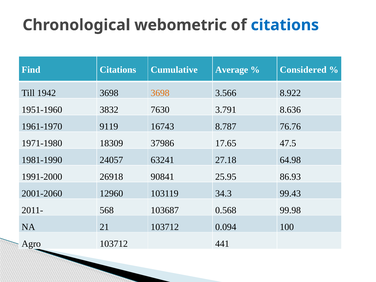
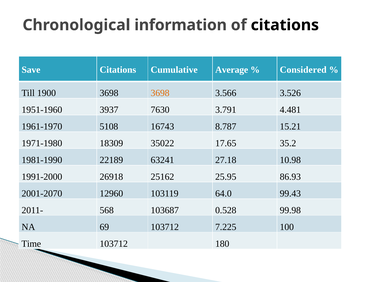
webometric: webometric -> information (181, 25)
citations colour: blue -> black (285, 25)
Find: Find -> Save (31, 70)
1942: 1942 -> 1900 (47, 93)
8.922: 8.922 -> 3.526 (290, 93)
3832: 3832 -> 3937 (109, 110)
8.636: 8.636 -> 4.481 (290, 110)
9119: 9119 -> 5108 (109, 127)
76.76: 76.76 -> 15.21 (290, 127)
37986: 37986 -> 35022 (162, 143)
47.5: 47.5 -> 35.2 (288, 143)
24057: 24057 -> 22189 (111, 160)
64.98: 64.98 -> 10.98 (290, 160)
90841: 90841 -> 25162 (162, 177)
2001-2060: 2001-2060 -> 2001-2070 (42, 194)
34.3: 34.3 -> 64.0 (223, 194)
0.568: 0.568 -> 0.528 (226, 210)
21: 21 -> 69 (104, 227)
0.094: 0.094 -> 7.225 (226, 227)
Agro: Agro -> Time (31, 244)
441: 441 -> 180 (222, 244)
